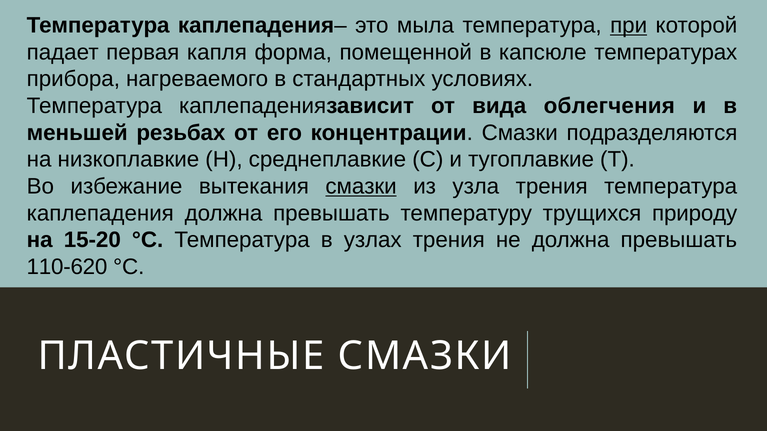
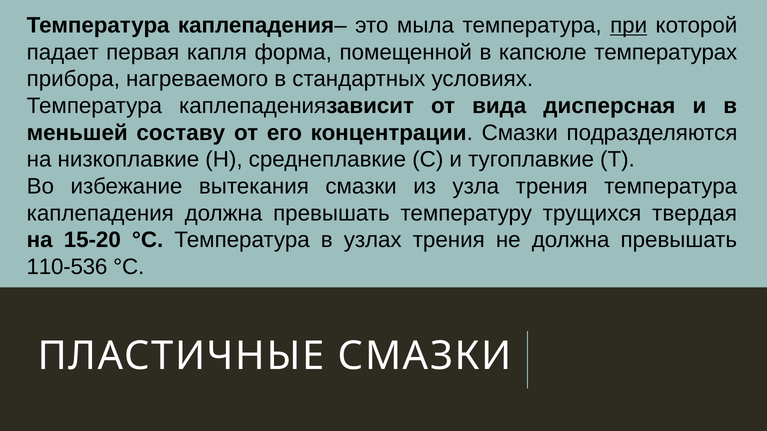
облегчения: облегчения -> дисперсная (609, 106)
резьбах: резьбах -> составу (181, 133)
смазки underline: present -> none (361, 187)
природу: природу -> твердая (695, 213)
110-620: 110-620 -> 110-536 (67, 267)
